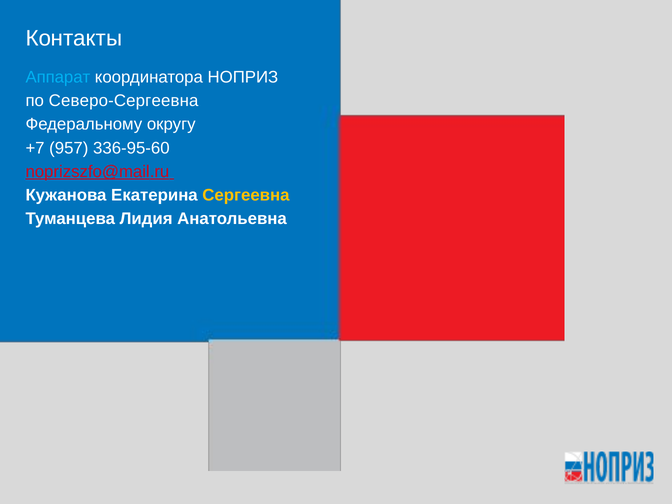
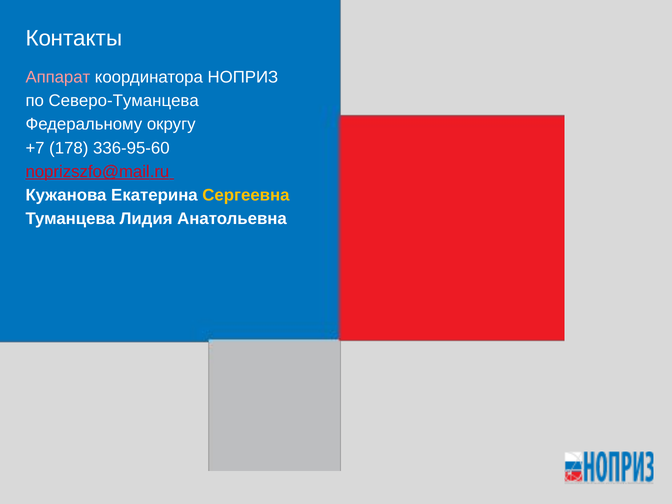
Аппарат colour: light blue -> pink (58, 77)
Северо-Сергеевна: Северо-Сергеевна -> Северо-Туманцева (124, 101)
957: 957 -> 178 (69, 148)
